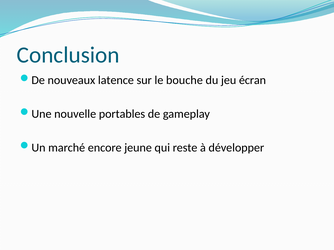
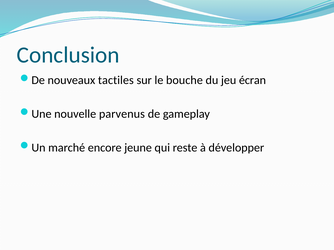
latence: latence -> tactiles (116, 80)
portables: portables -> parvenus (122, 114)
